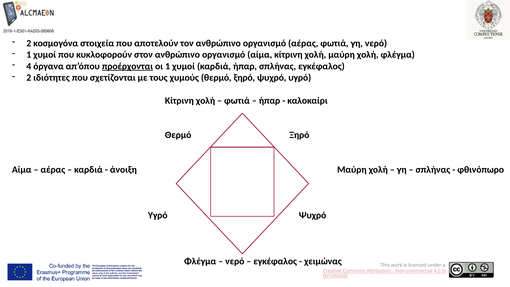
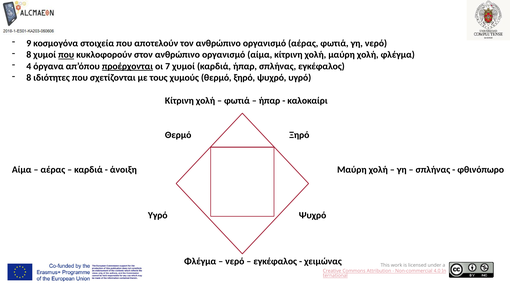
2: 2 -> 9 (29, 43)
1: 1 -> 8 (29, 55)
που underline: none -> present (66, 55)
οι 1: 1 -> 7 (168, 66)
2: 2 -> 8 (29, 78)
